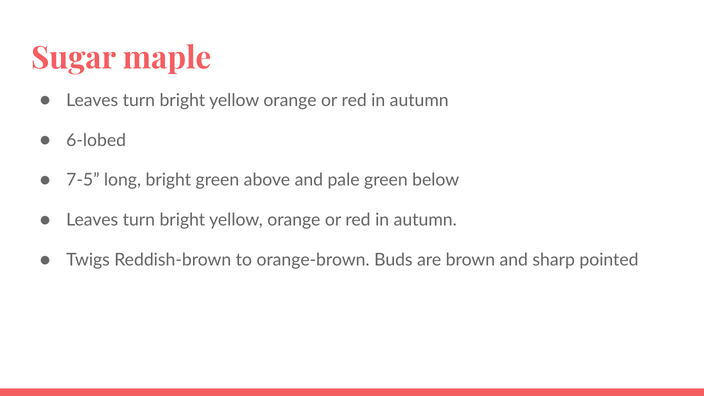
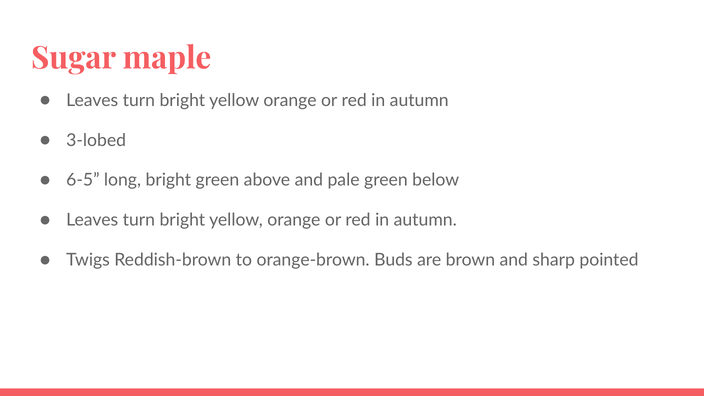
6-lobed: 6-lobed -> 3-lobed (96, 140)
7-5: 7-5 -> 6-5 (83, 180)
